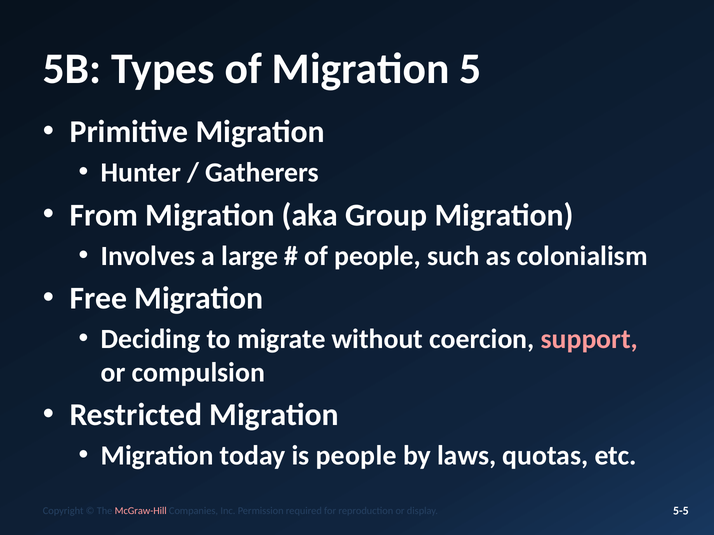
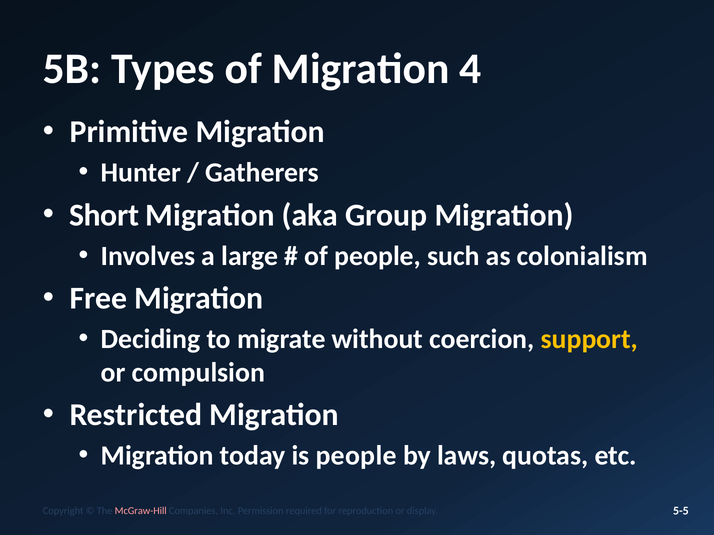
5: 5 -> 4 (470, 69)
From: From -> Short (104, 215)
support colour: pink -> yellow (589, 339)
